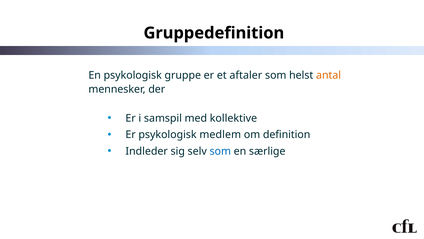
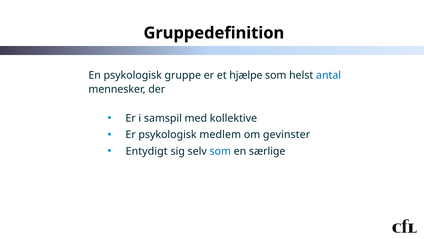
aftaler: aftaler -> hjælpe (246, 75)
antal colour: orange -> blue (329, 75)
definition: definition -> gevinster (287, 135)
Indleder: Indleder -> Entydigt (147, 151)
